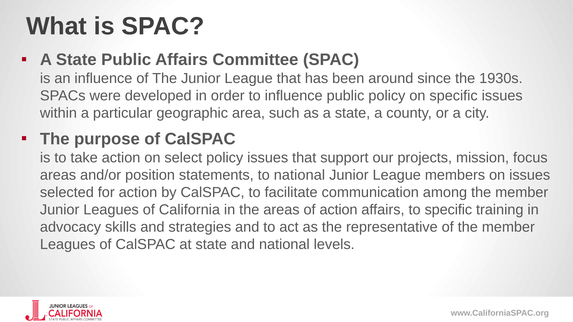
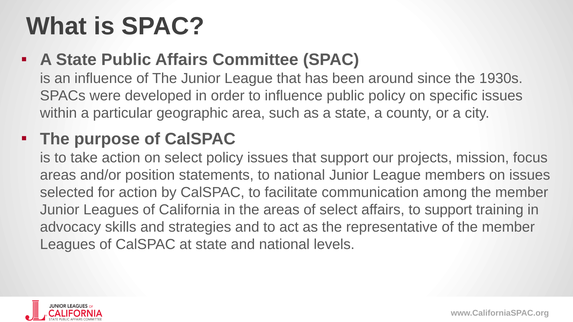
of action: action -> select (338, 210)
to specific: specific -> support (448, 210)
